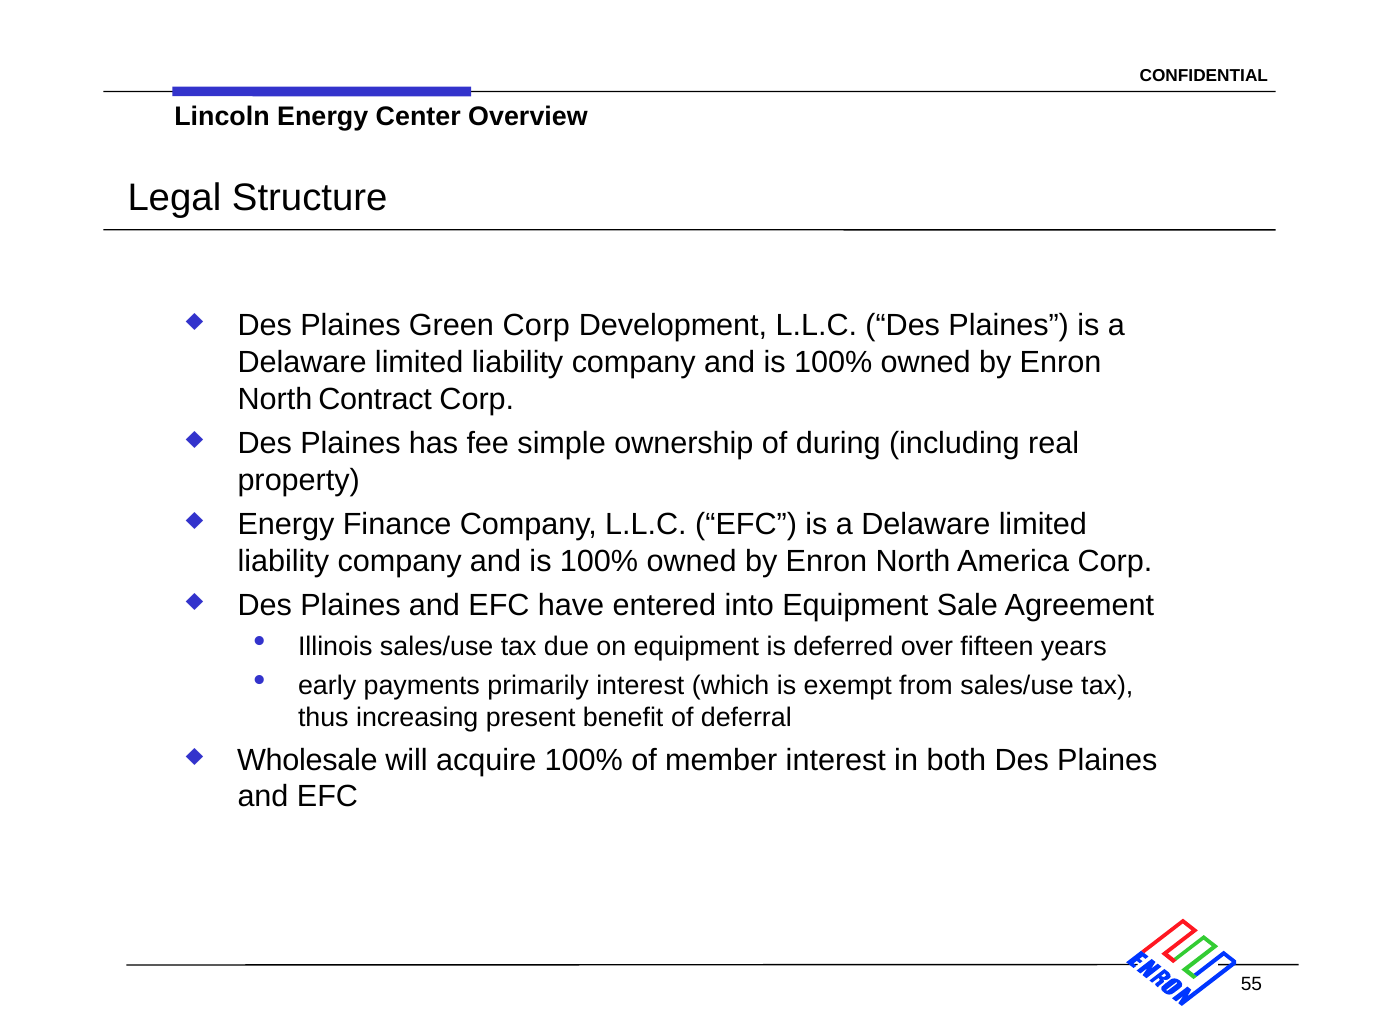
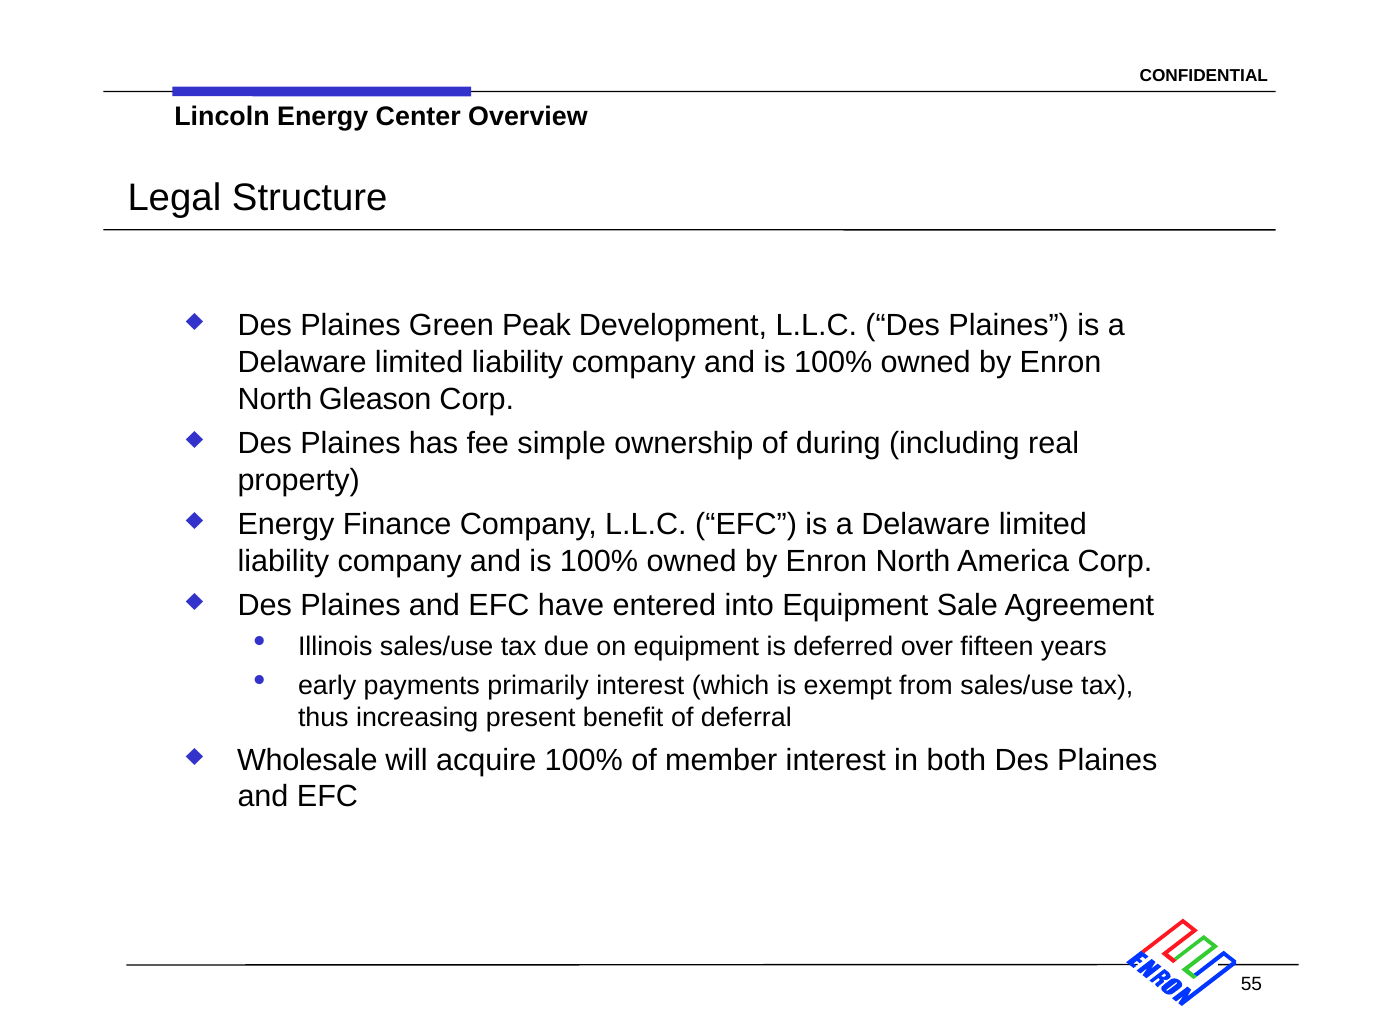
Green Corp: Corp -> Peak (537, 326)
Contract: Contract -> Gleason (375, 399)
